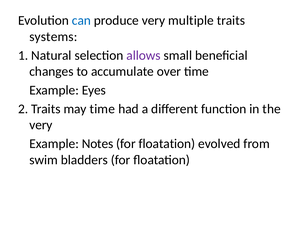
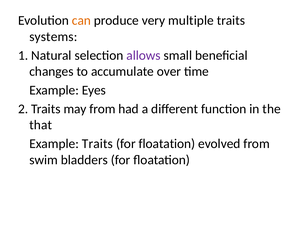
can colour: blue -> orange (81, 21)
may time: time -> from (102, 109)
very: very -> that (41, 125)
Example Notes: Notes -> Traits (97, 144)
